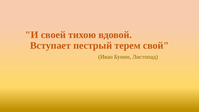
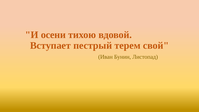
своей: своей -> осени (53, 35)
